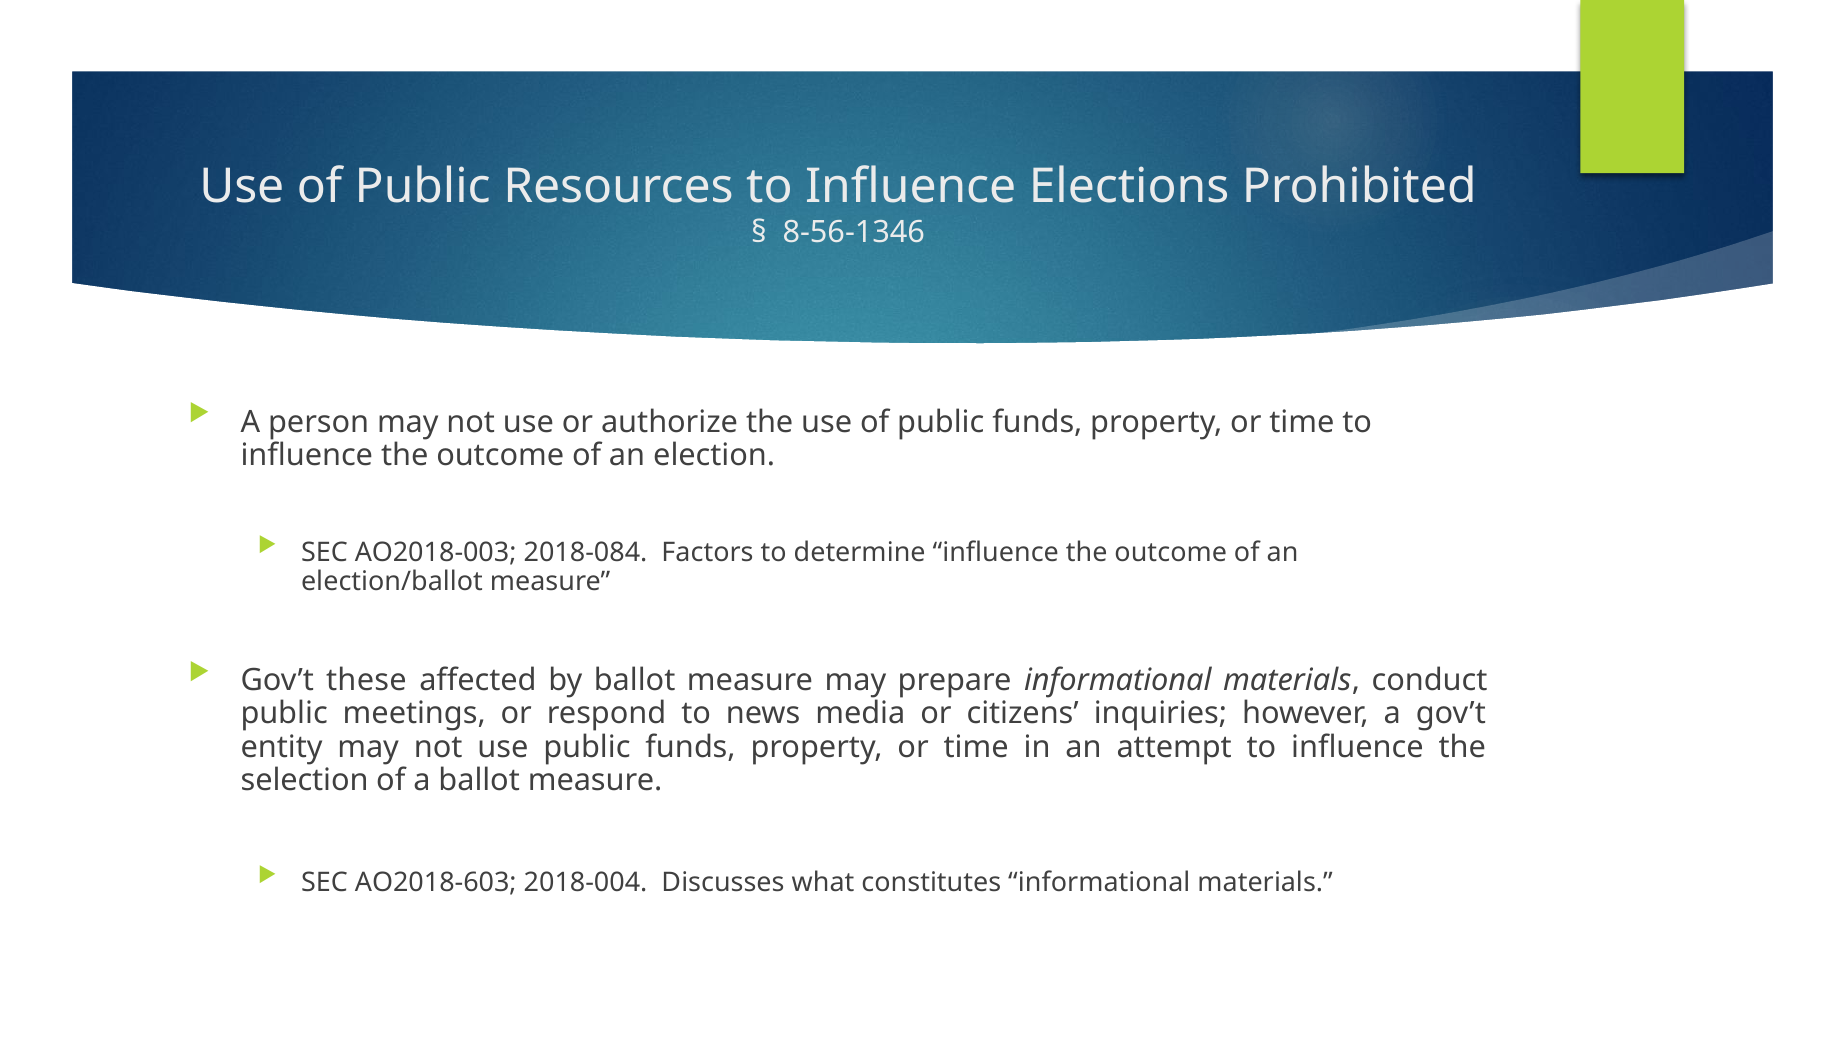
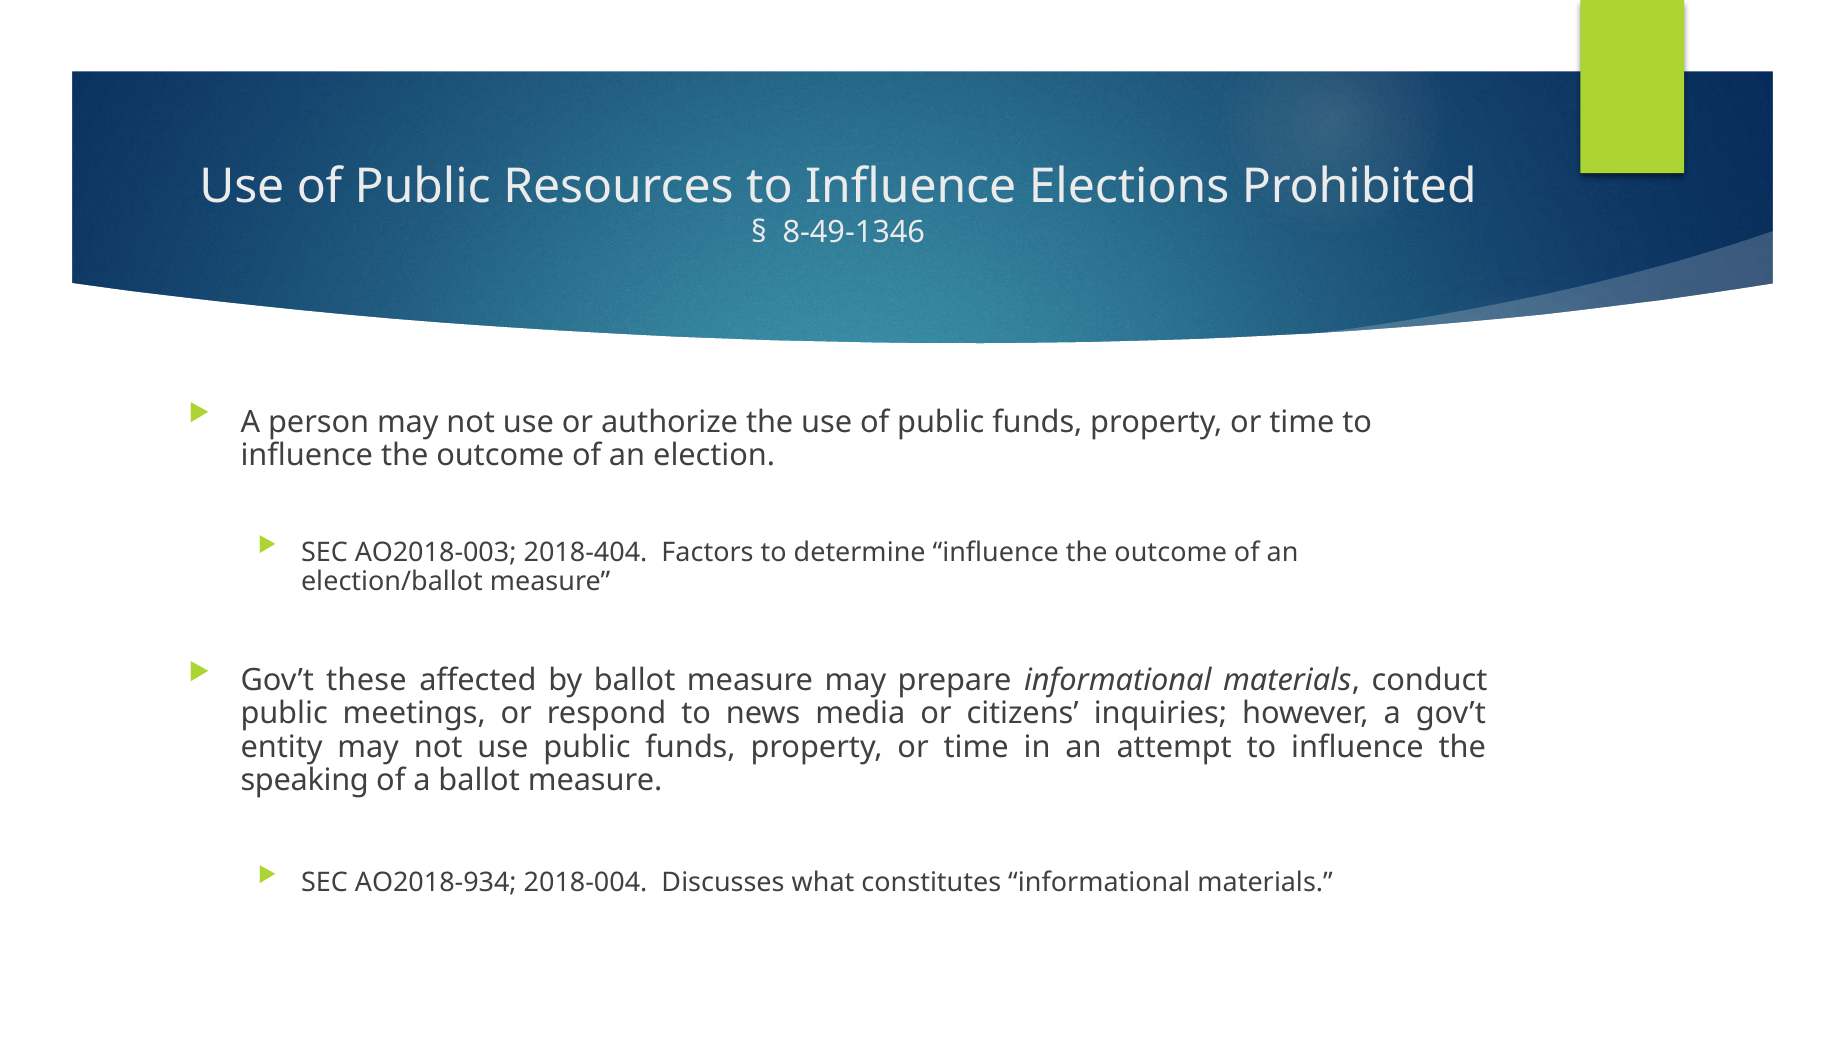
8-56-1346: 8-56-1346 -> 8-49-1346 (854, 233)
2018-084: 2018-084 -> 2018-404 (586, 552)
selection: selection -> speaking (305, 780)
AO2018-603: AO2018-603 -> AO2018-934 (436, 882)
